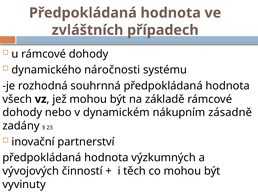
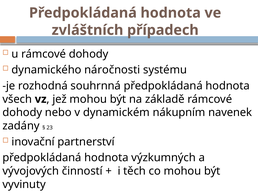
zásadně: zásadně -> navenek (230, 112)
